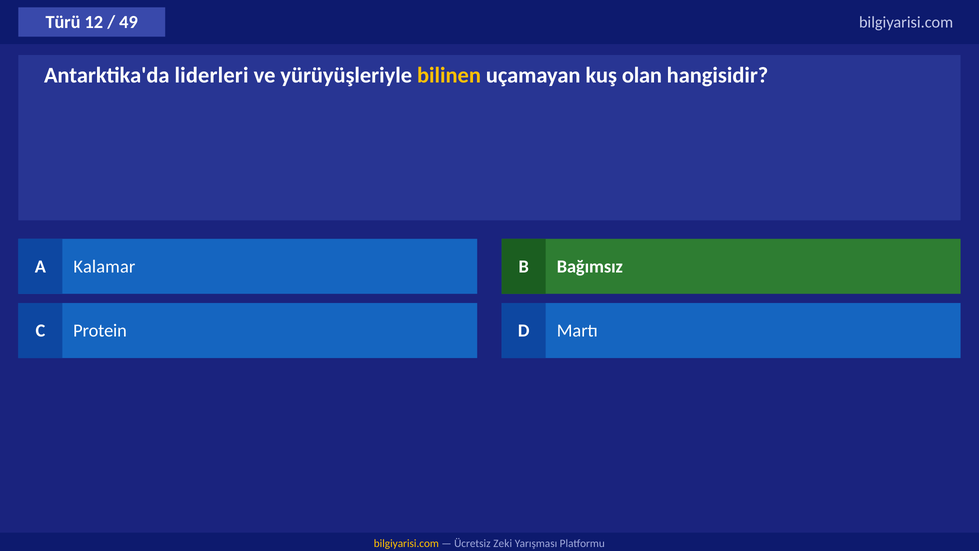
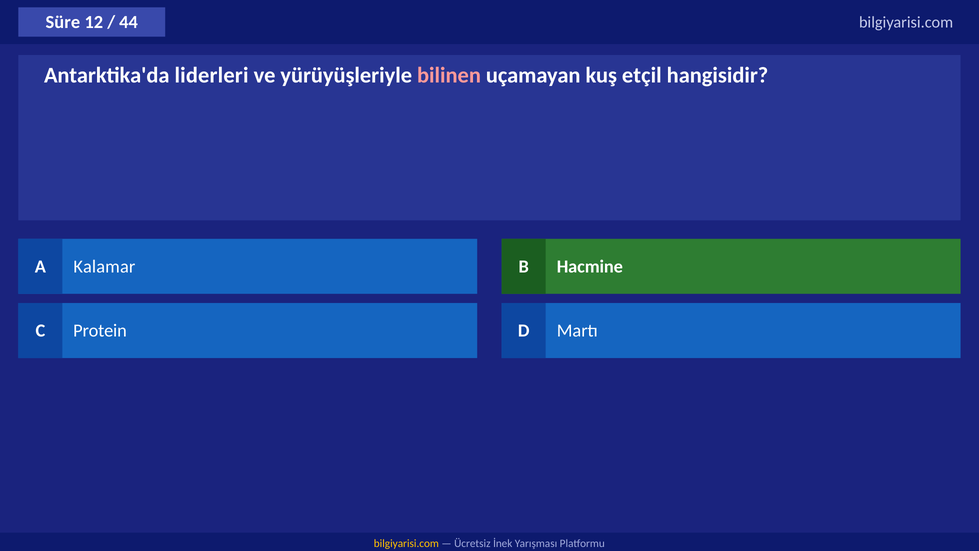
Türü: Türü -> Süre (63, 22)
49: 49 -> 44 (129, 22)
bilinen colour: yellow -> pink (449, 75)
olan: olan -> etçil (642, 75)
Bağımsız: Bağımsız -> Hacmine (590, 266)
Zeki: Zeki -> İnek (503, 543)
